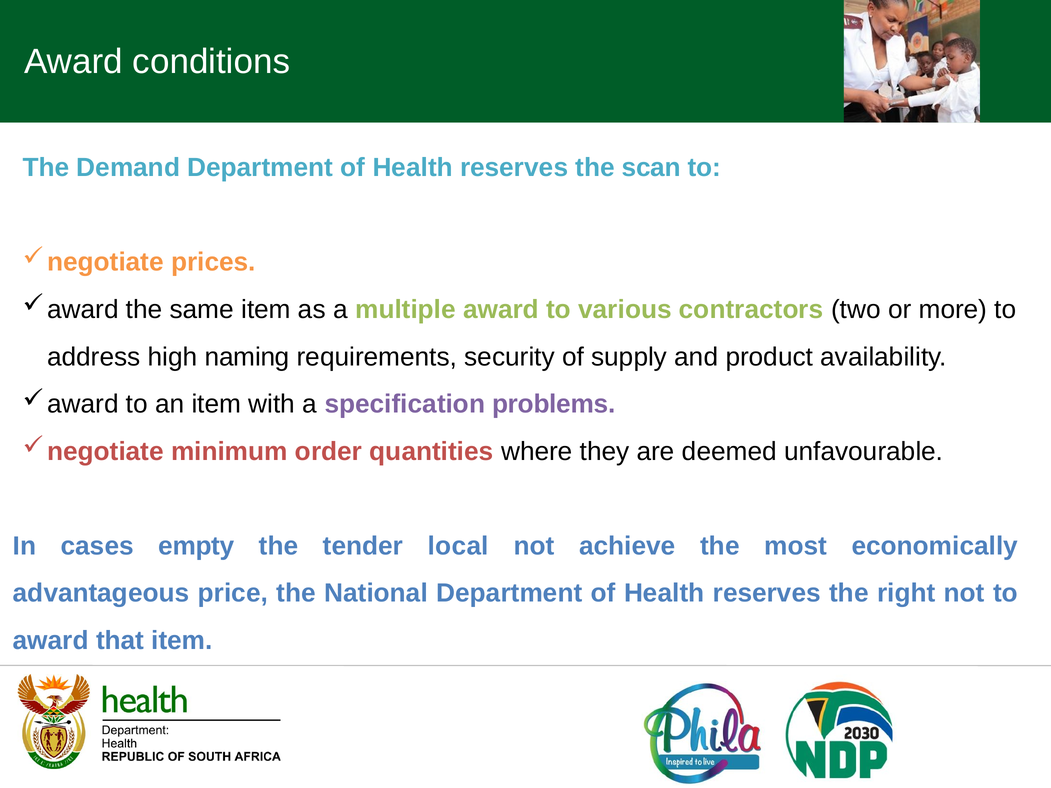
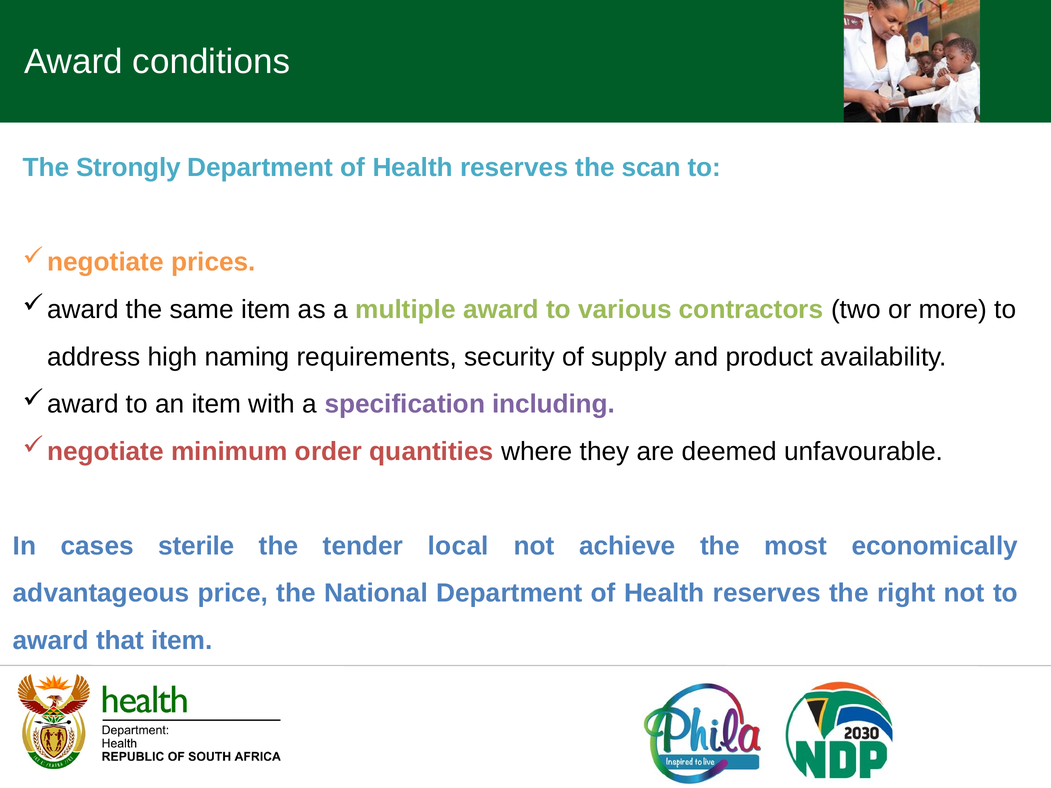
Demand: Demand -> Strongly (128, 168)
problems: problems -> including (554, 404)
empty: empty -> sterile (196, 546)
